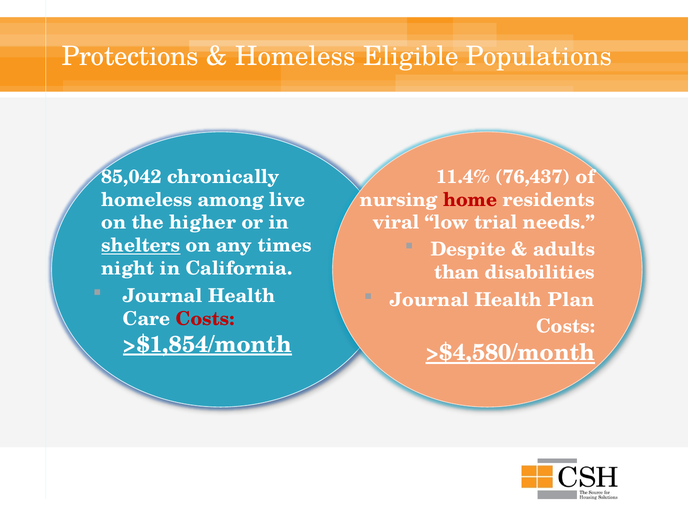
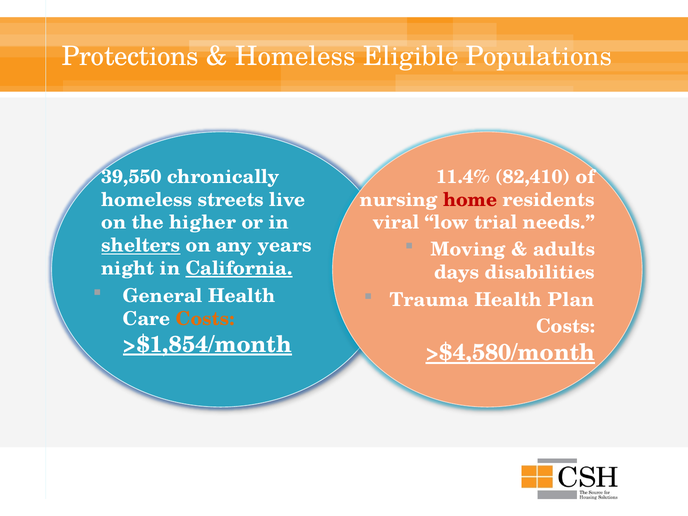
85,042: 85,042 -> 39,550 (131, 177)
76,437: 76,437 -> 82,410 (533, 177)
among: among -> streets (231, 200)
Despite: Despite -> Moving (468, 249)
times: times -> years (285, 246)
California underline: none -> present (239, 269)
than: than -> days (457, 272)
Journal: Journal -> General (163, 296)
Journal: Journal -> Trauma (429, 300)
Costs colour: red -> orange (205, 319)
